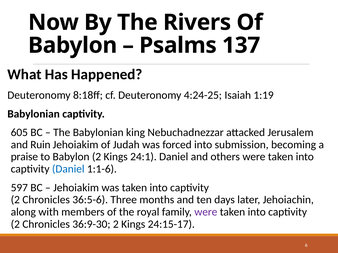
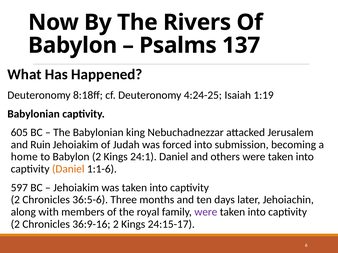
praise: praise -> home (24, 157)
Daniel colour: blue -> orange (68, 169)
36:9-30: 36:9-30 -> 36:9-16 (91, 224)
